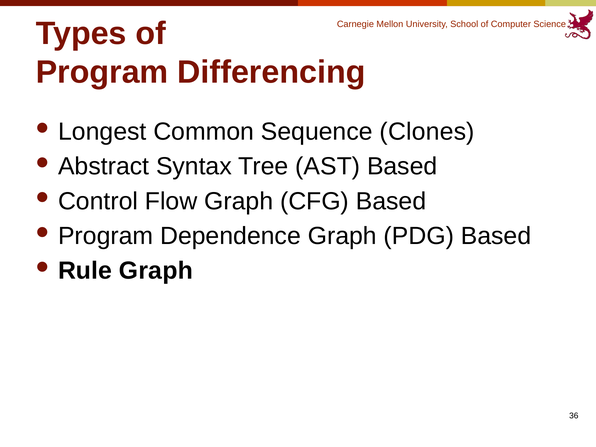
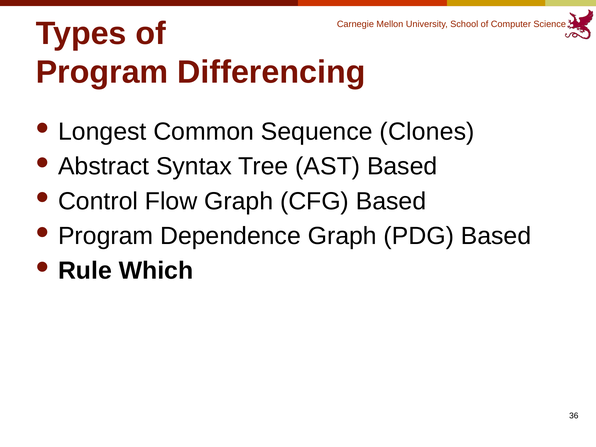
Rule Graph: Graph -> Which (156, 271)
